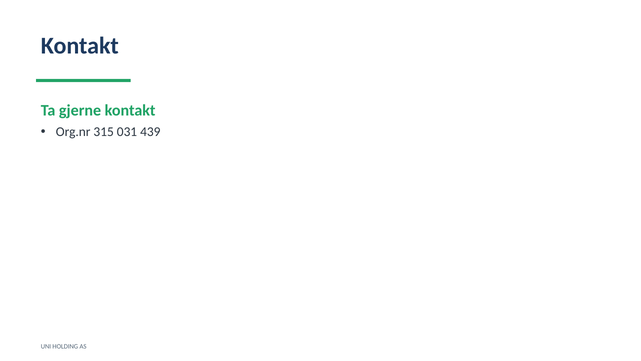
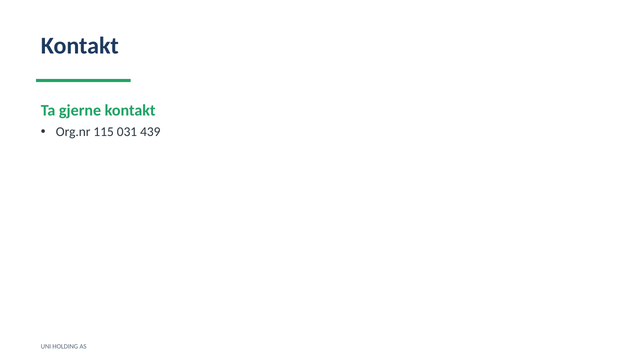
315: 315 -> 115 (104, 132)
